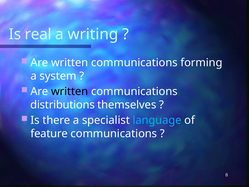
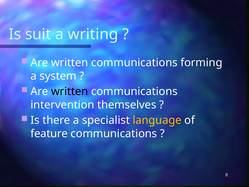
real: real -> suit (38, 34)
distributions: distributions -> intervention (62, 105)
language colour: light blue -> yellow (157, 120)
